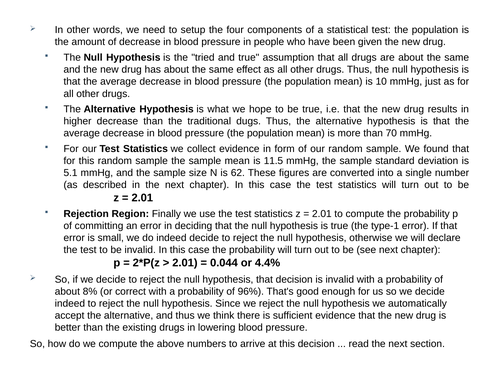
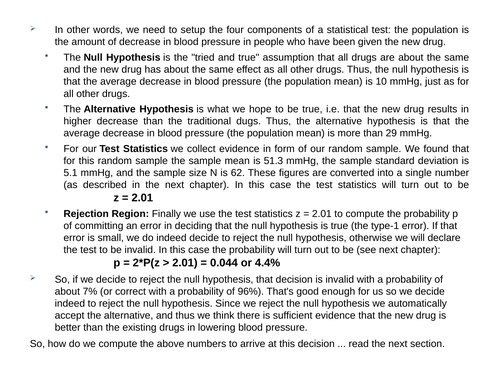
70: 70 -> 29 (391, 133)
11.5: 11.5 -> 51.3 (273, 161)
8%: 8% -> 7% (90, 292)
